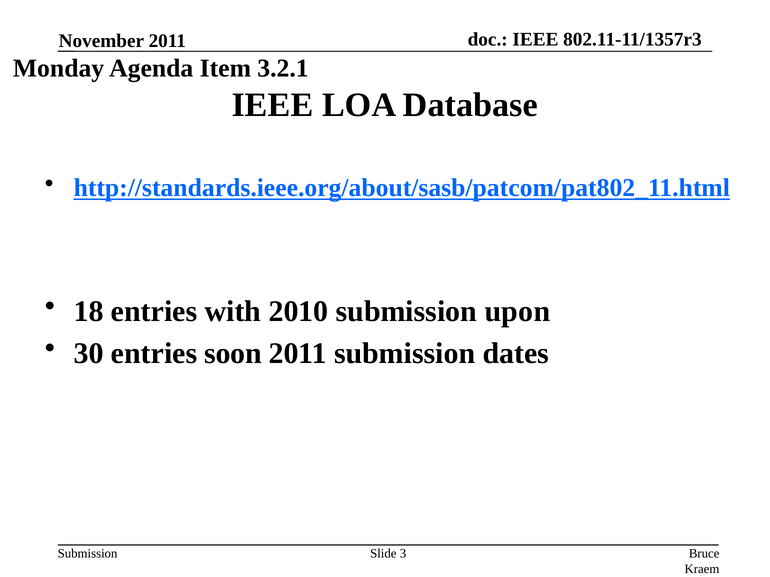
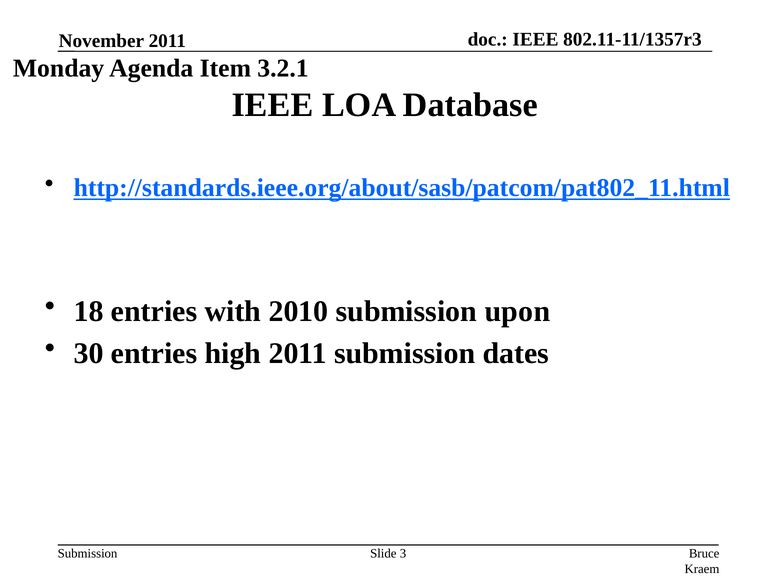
soon: soon -> high (233, 353)
